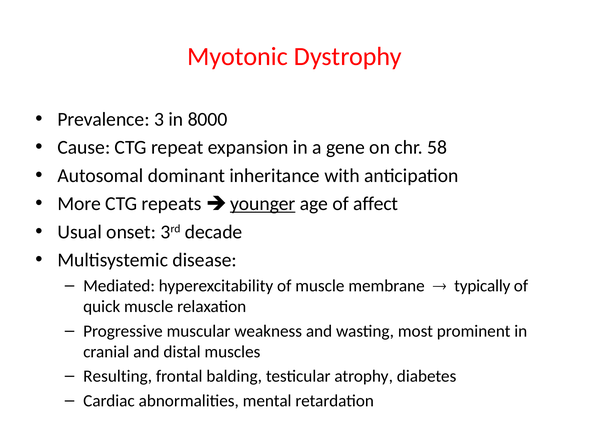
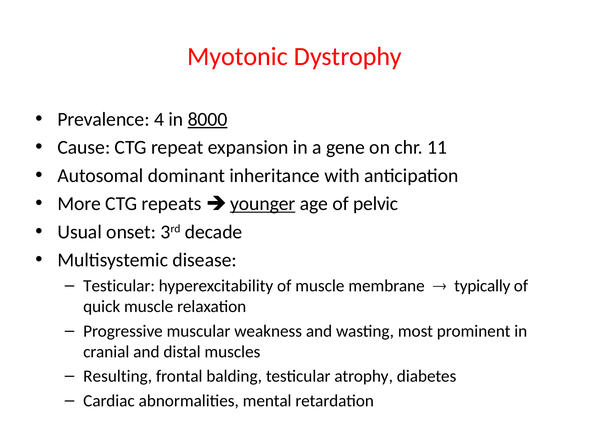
3: 3 -> 4 (159, 119)
8000 underline: none -> present (208, 119)
58: 58 -> 11 (437, 147)
affect: affect -> pelvic (376, 204)
Mediated: Mediated -> Testicular (119, 286)
